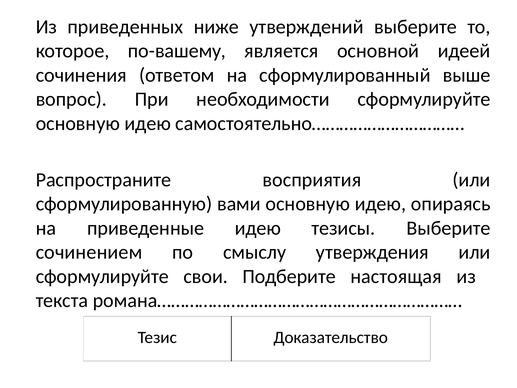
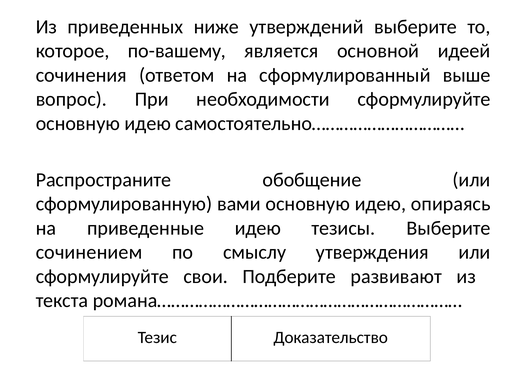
восприятия: восприятия -> обобщение (312, 180)
настоящая: настоящая -> развивают (396, 276)
